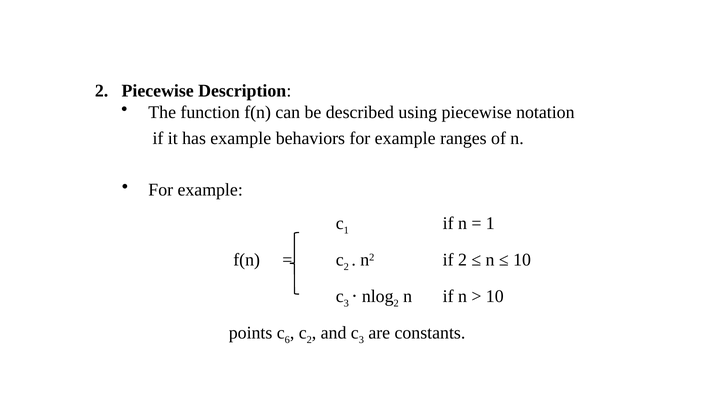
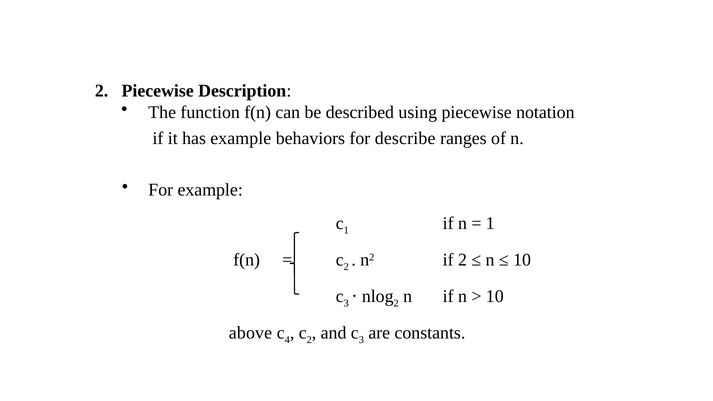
behaviors for example: example -> describe (405, 138)
points: points -> above (250, 333)
6: 6 -> 4 (287, 340)
